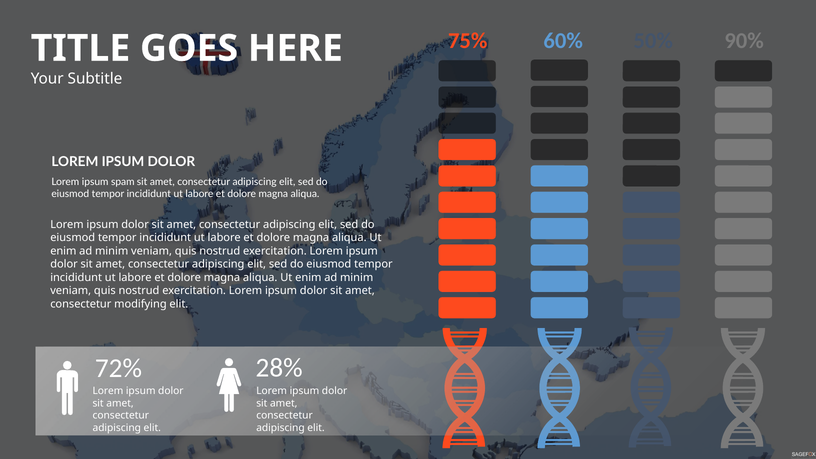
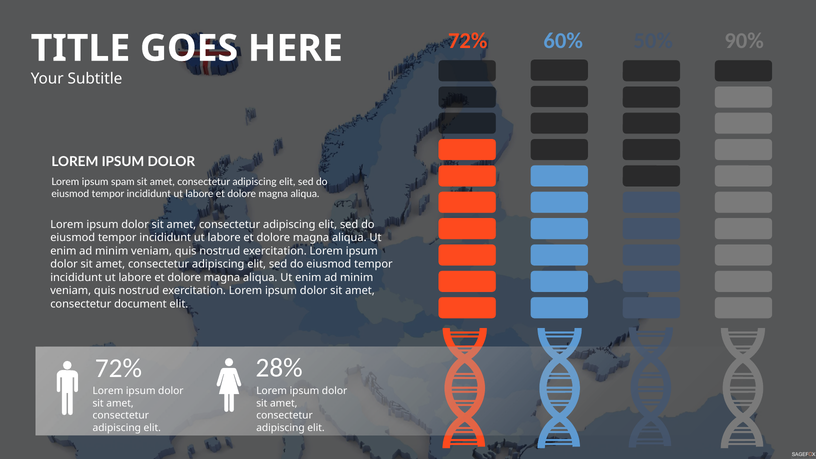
75%: 75% -> 72% (468, 41)
modifying: modifying -> document (140, 304)
